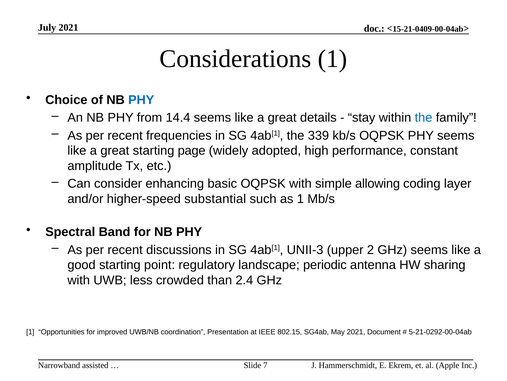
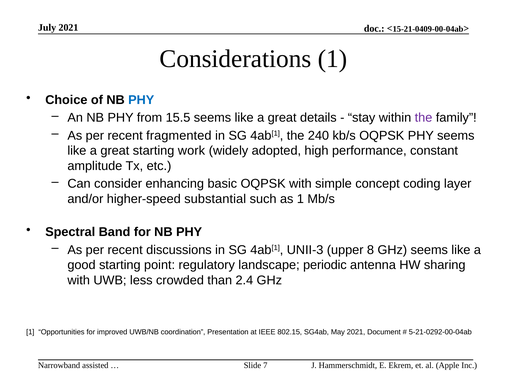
14.4: 14.4 -> 15.5 (178, 118)
the colour: blue -> purple (424, 118)
frequencies: frequencies -> fragmented (179, 135)
339: 339 -> 240 (318, 135)
page: page -> work (191, 150)
allowing: allowing -> concept (378, 183)
2: 2 -> 8 (370, 249)
